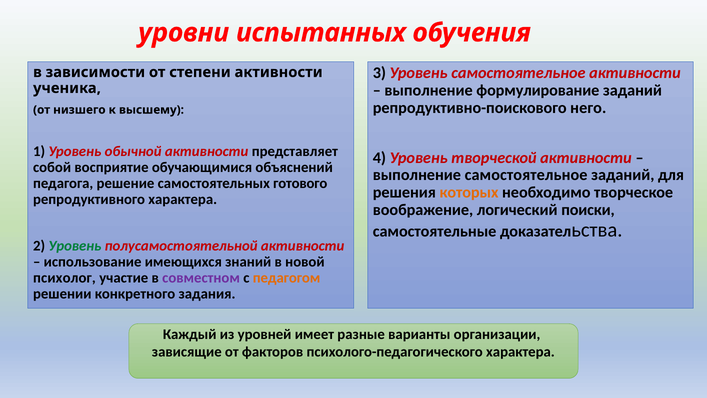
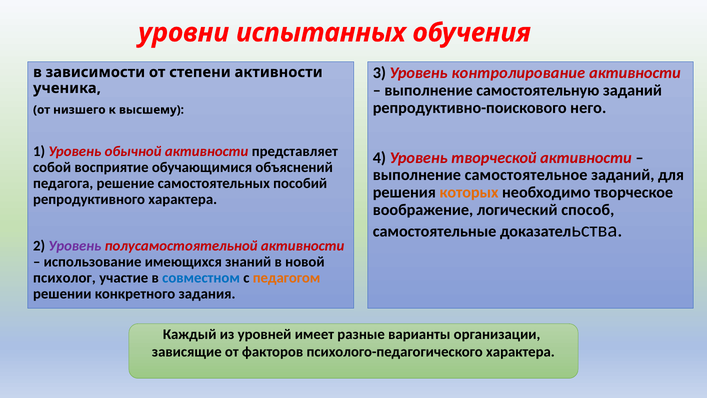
Уровень самостоятельное: самостоятельное -> контролирование (518, 73)
формулирование: формулирование -> самостоятельную (538, 90)
готового: готового -> пособий (300, 183)
поиски: поиски -> способ (588, 210)
Уровень colour: green -> purple (75, 246)
совместном colour: purple -> blue (201, 278)
